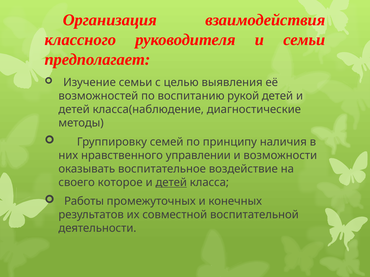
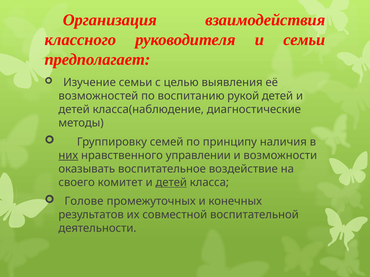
них underline: none -> present (68, 156)
которое: которое -> комитет (120, 183)
Работы: Работы -> Голове (84, 202)
